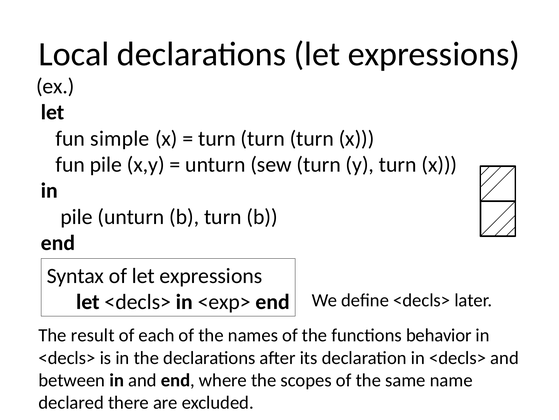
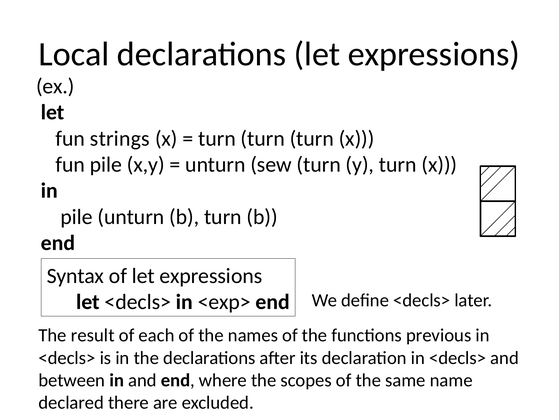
simple: simple -> strings (120, 138)
behavior: behavior -> previous (439, 335)
